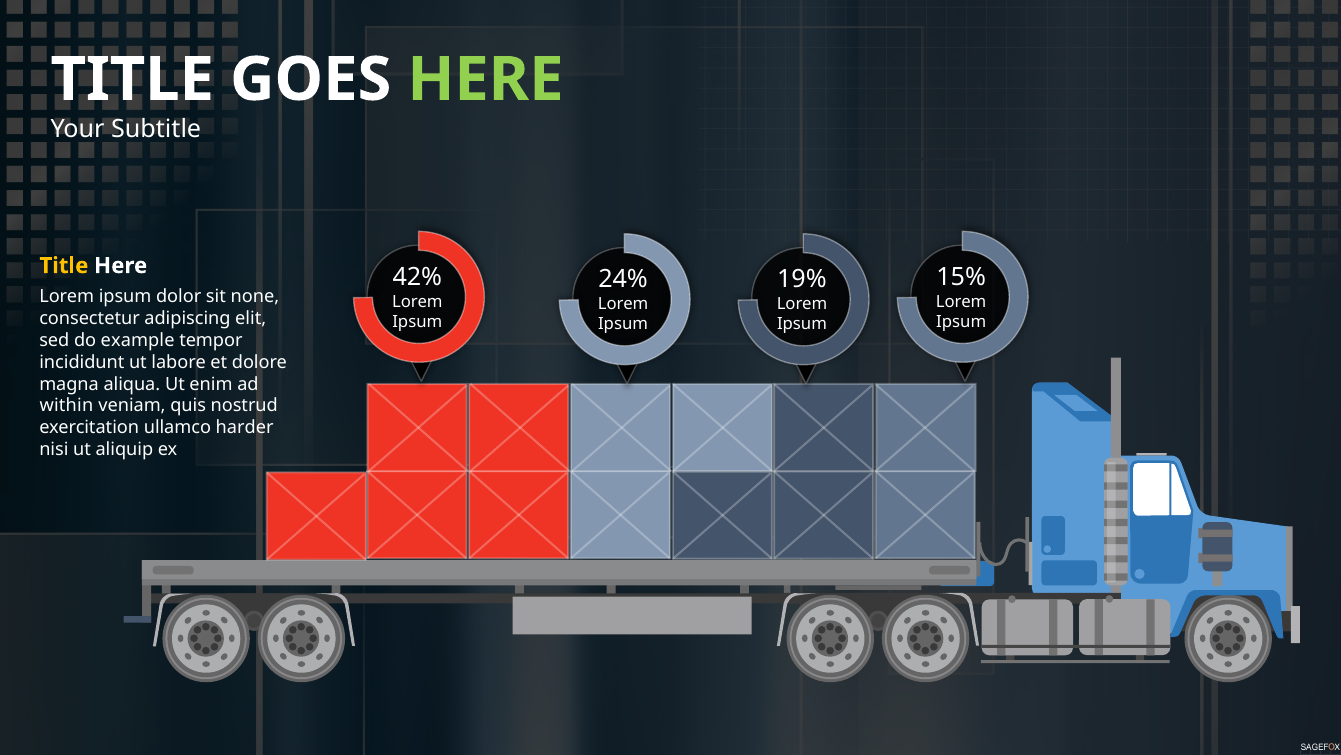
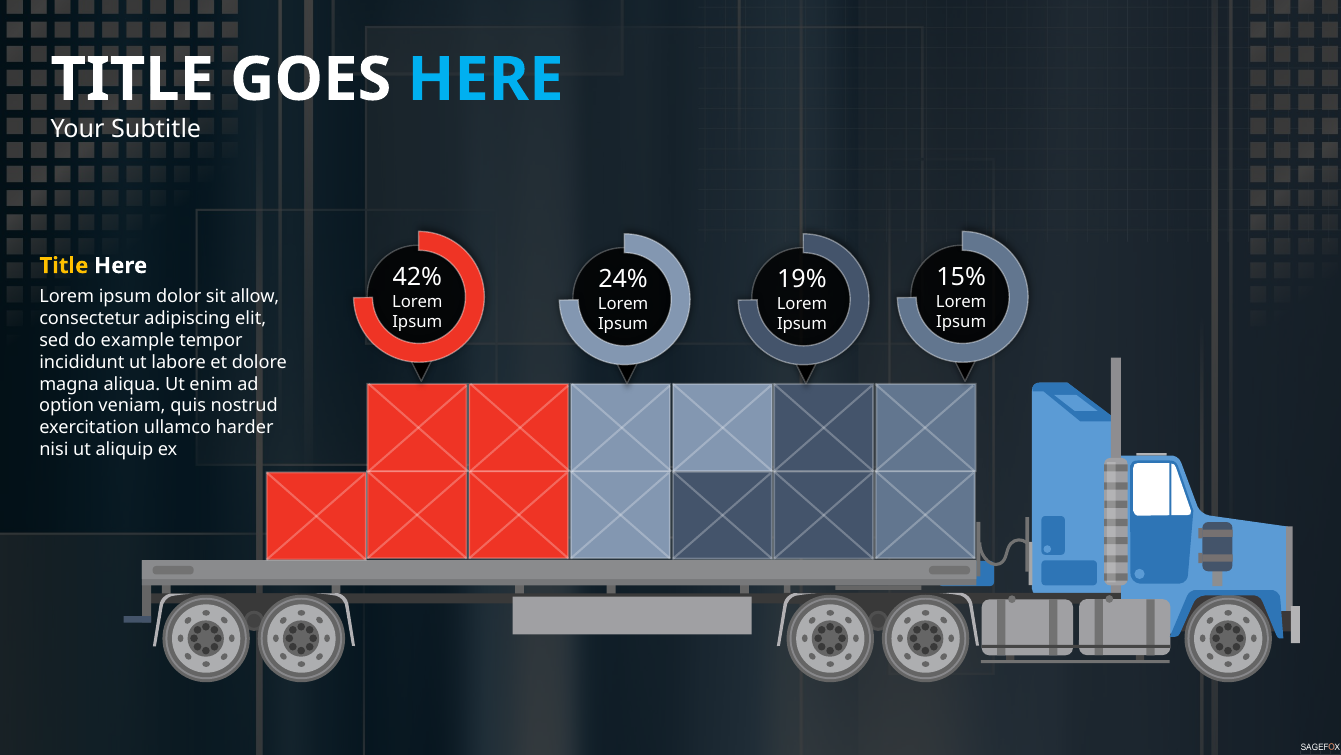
HERE colour: light green -> light blue (485, 80)
none: none -> allow (255, 296)
within: within -> option (67, 406)
